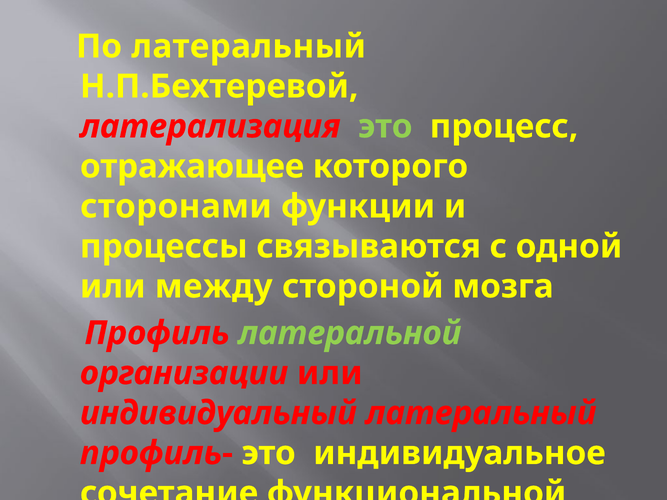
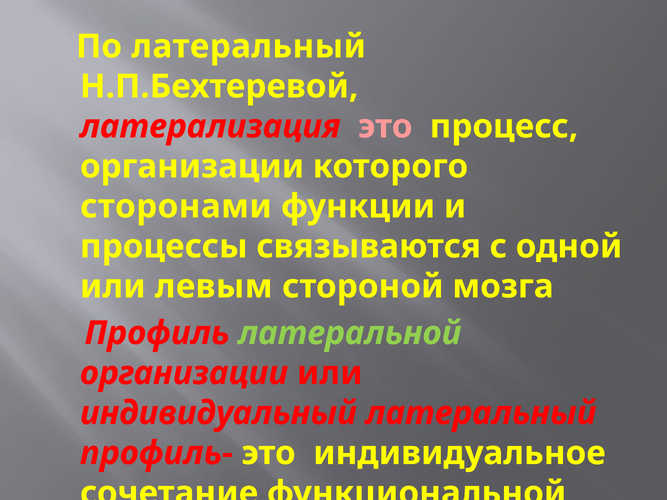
это colour: light green -> pink (385, 127)
отражающее: отражающее -> организации (192, 167)
между: между -> левым (214, 287)
